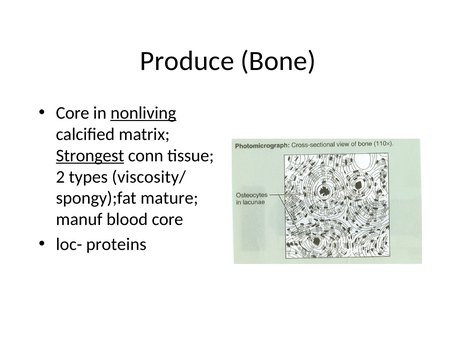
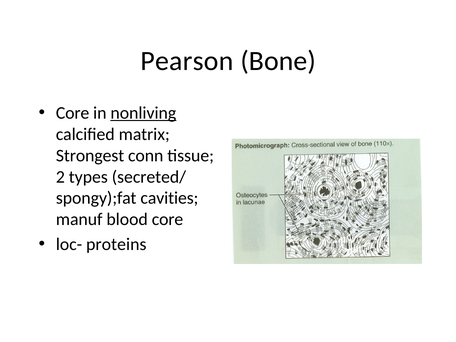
Produce: Produce -> Pearson (187, 61)
Strongest underline: present -> none (90, 156)
viscosity/: viscosity/ -> secreted/ (149, 177)
mature: mature -> cavities (169, 198)
